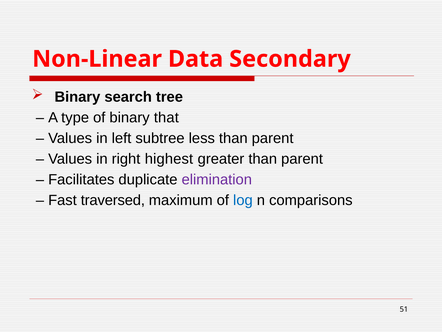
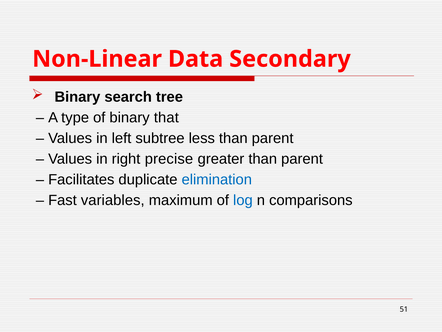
highest: highest -> precise (169, 159)
elimination colour: purple -> blue (217, 179)
traversed: traversed -> variables (113, 200)
